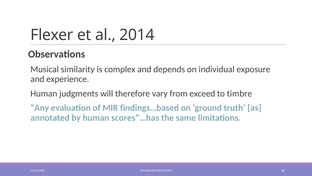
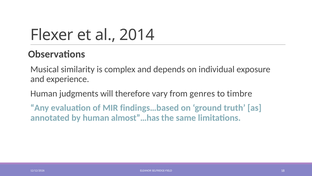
exceed: exceed -> genres (202, 93)
scores”…has: scores”…has -> almost”…has (135, 117)
